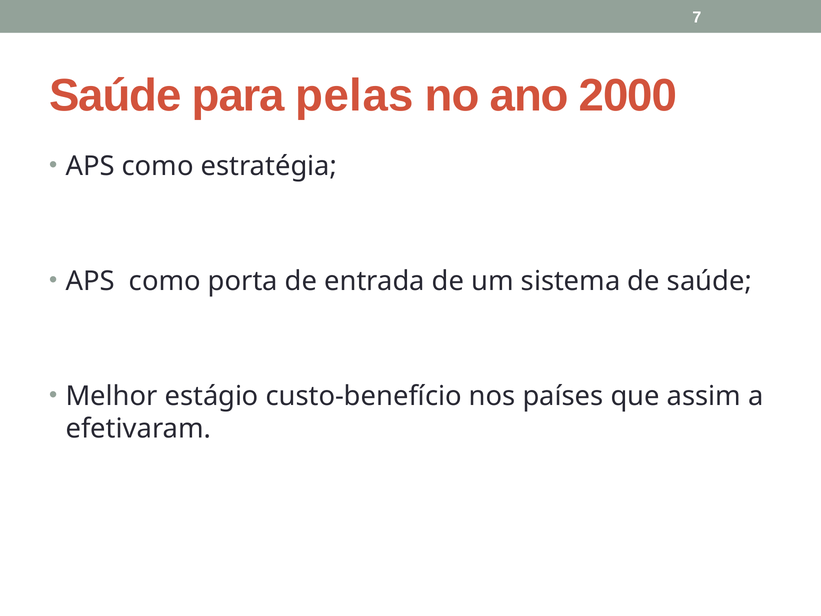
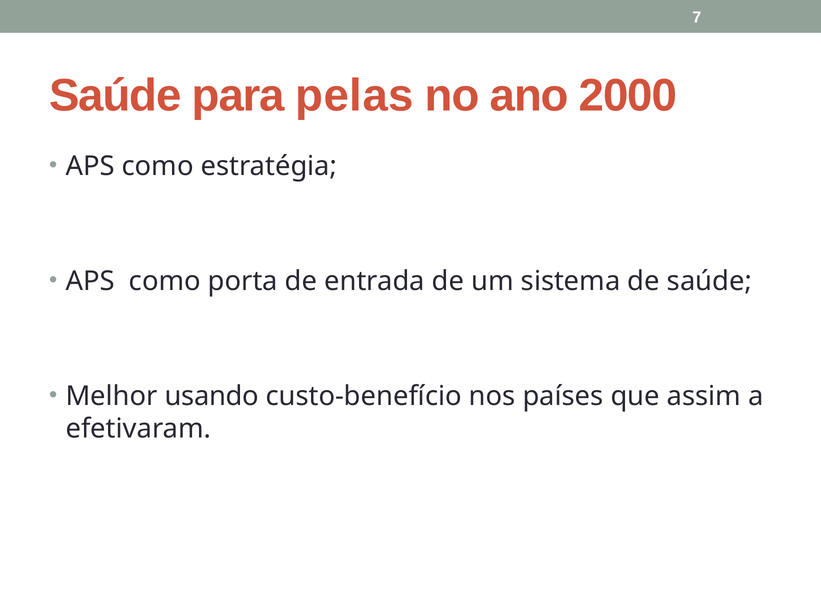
estágio: estágio -> usando (212, 396)
